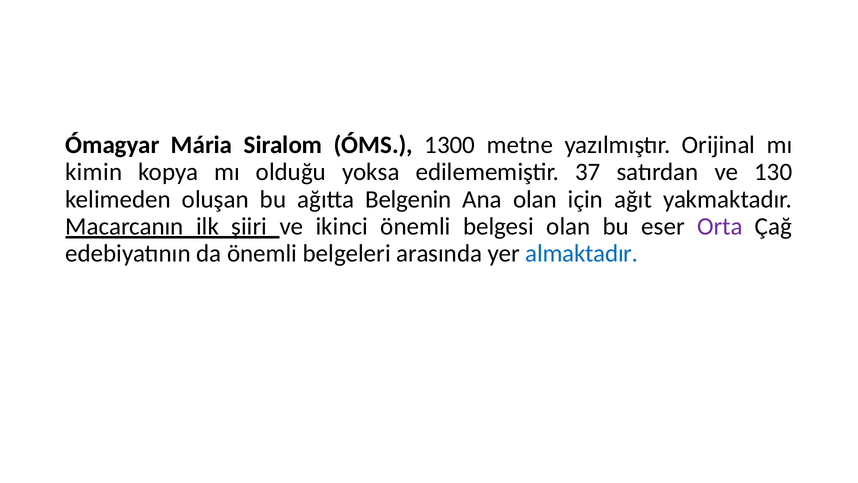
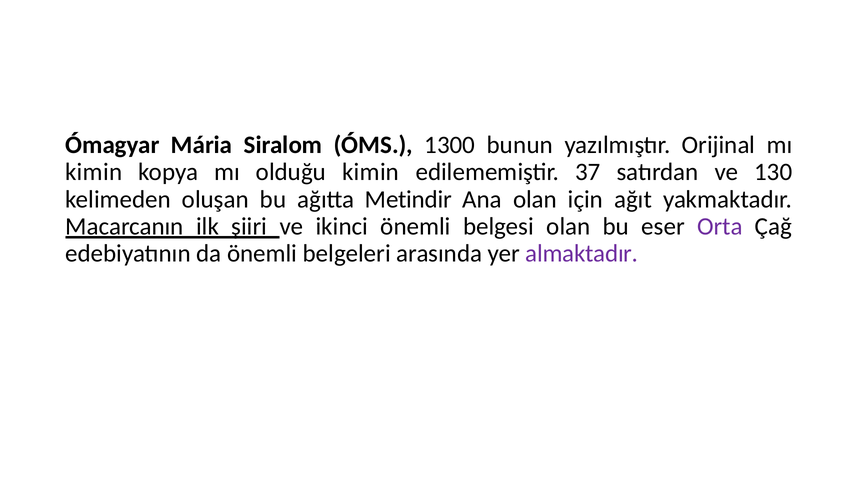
metne: metne -> bunun (520, 145)
olduğu yoksa: yoksa -> kimin (371, 172)
Belgenin: Belgenin -> Metindir (408, 199)
almaktadır colour: blue -> purple (582, 253)
